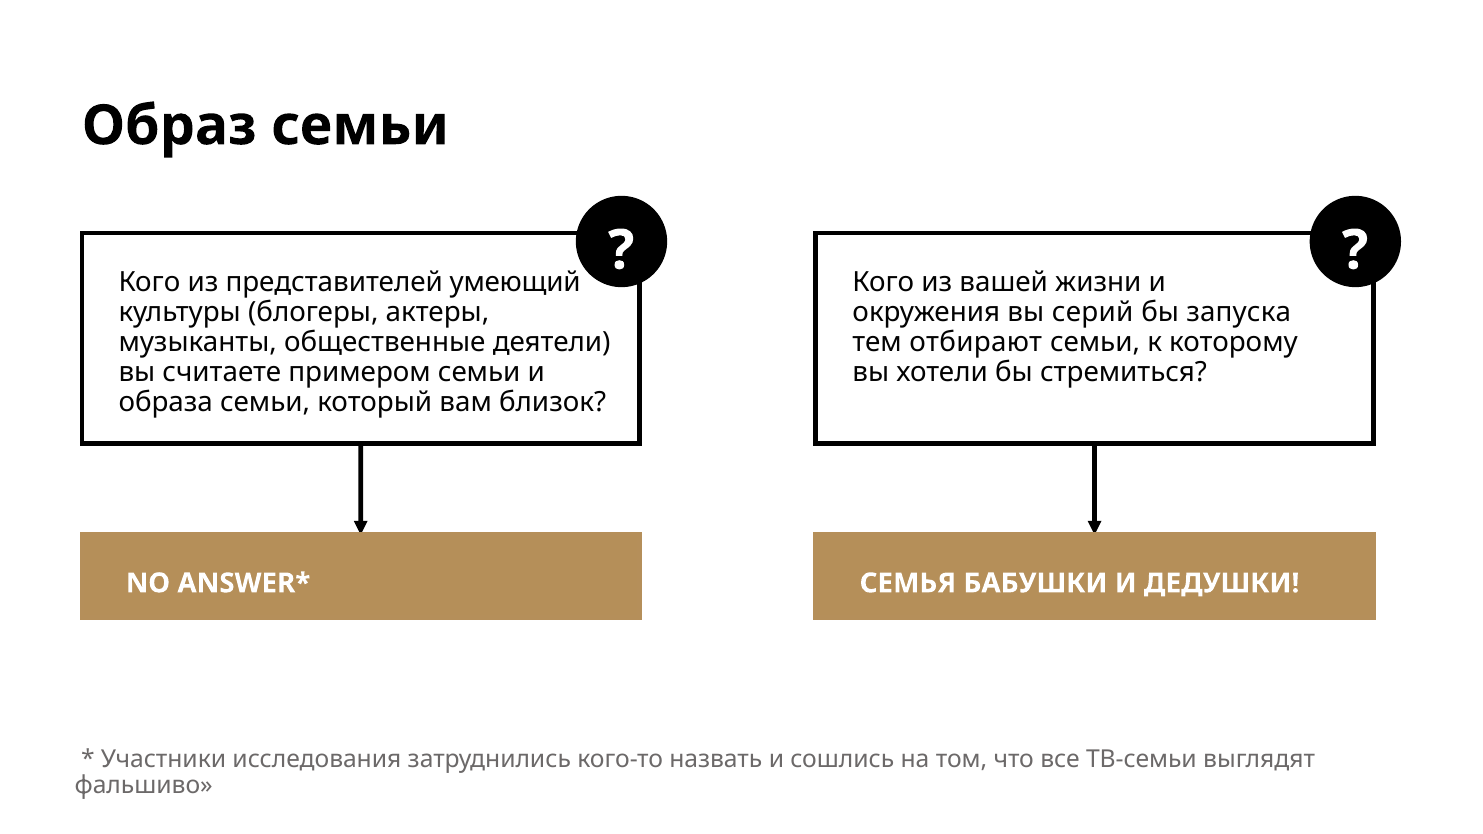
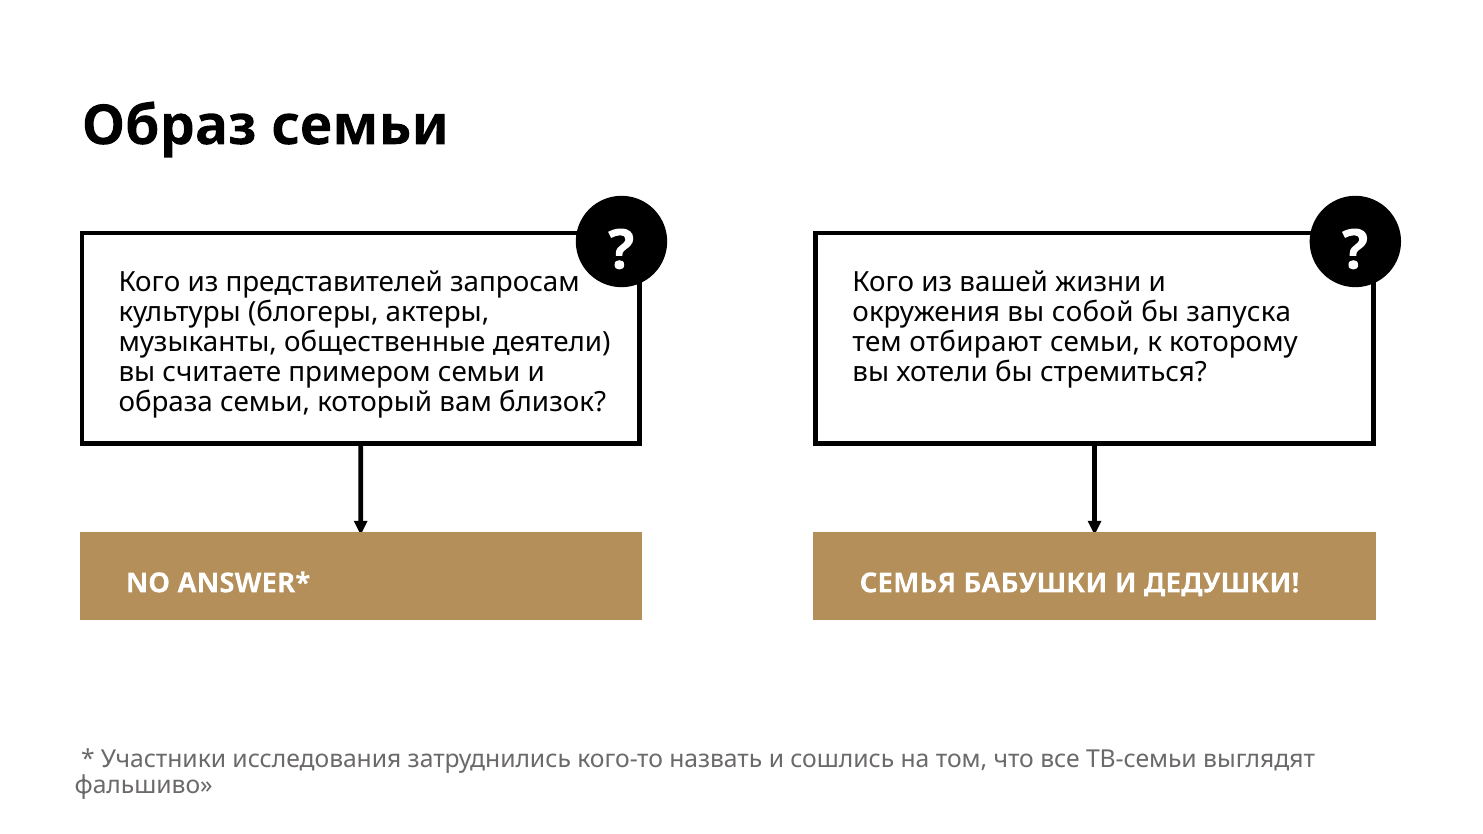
умеющий: умеющий -> запросам (515, 282)
серий: серий -> собой (1093, 312)
